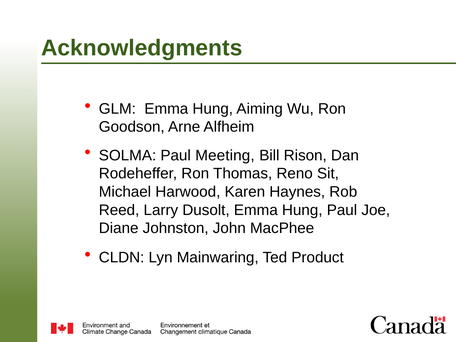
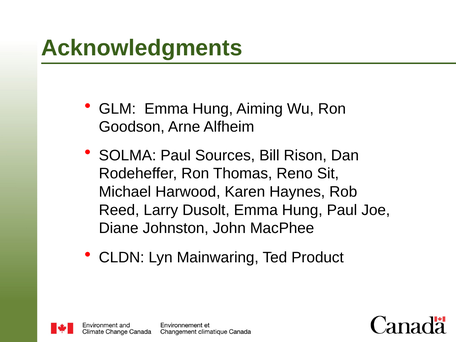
Meeting: Meeting -> Sources (225, 155)
